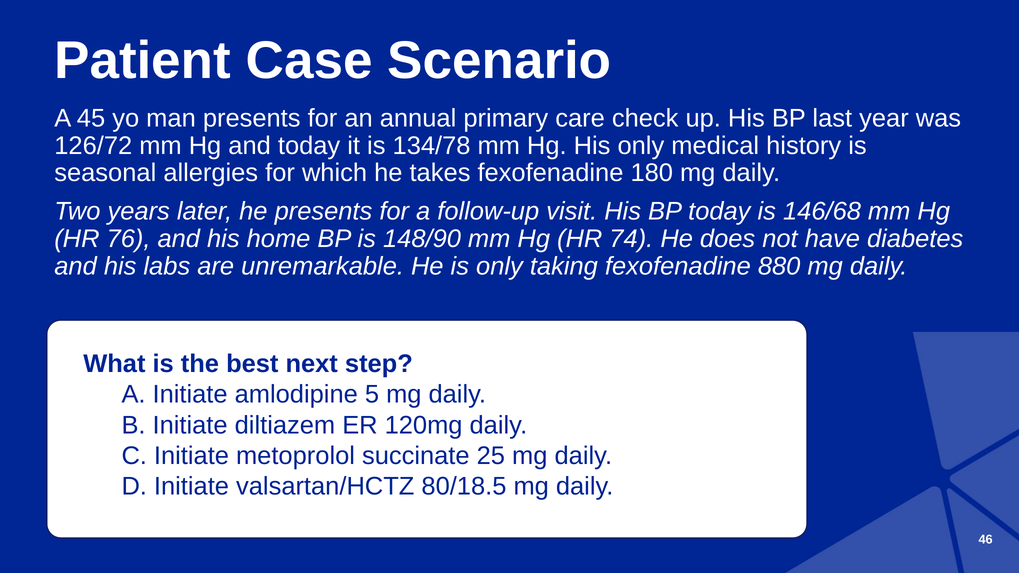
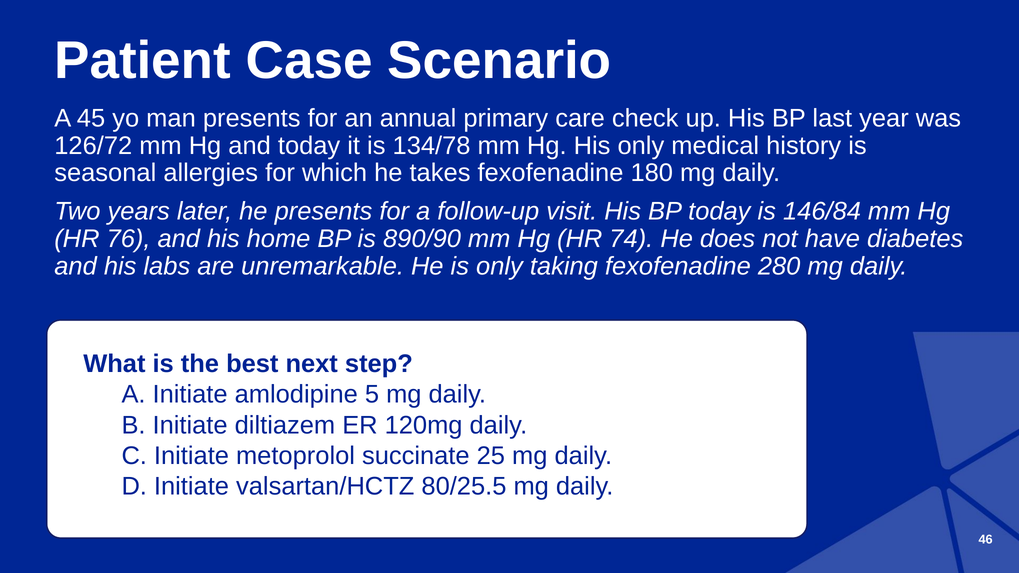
146/68: 146/68 -> 146/84 (822, 211)
148/90: 148/90 -> 890/90 (422, 239)
880: 880 -> 280 (779, 266)
80/18.5: 80/18.5 -> 80/25.5 (464, 486)
